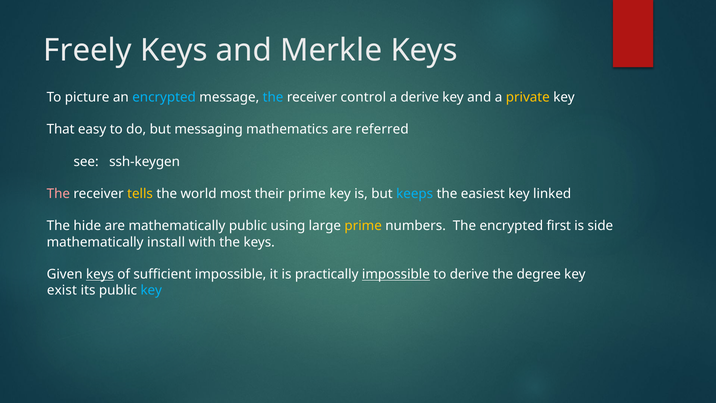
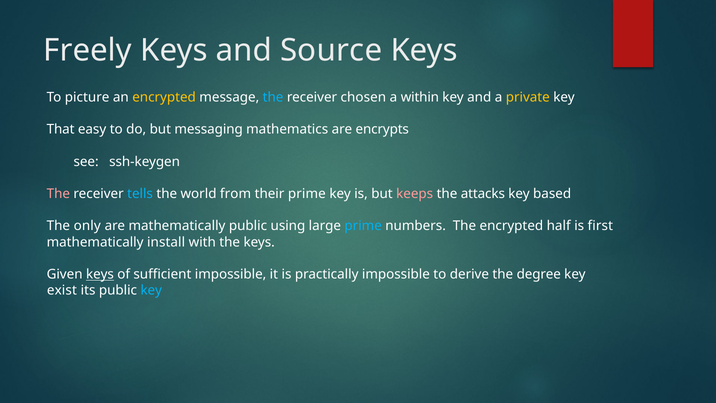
Merkle: Merkle -> Source (331, 50)
encrypted colour: light blue -> yellow (164, 97)
control: control -> chosen (363, 97)
a derive: derive -> within (420, 97)
referred: referred -> encrypts (382, 129)
tells colour: yellow -> light blue (140, 194)
most: most -> from (236, 194)
keeps colour: light blue -> pink (415, 194)
easiest: easiest -> attacks (483, 194)
linked: linked -> based (552, 194)
hide: hide -> only (87, 226)
prime colour: yellow -> light blue (363, 226)
first: first -> half (559, 226)
side: side -> first (600, 226)
impossible underline: present -> none (396, 274)
